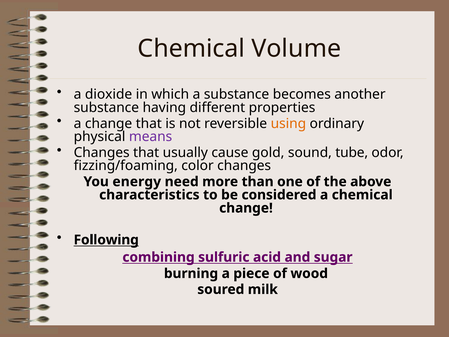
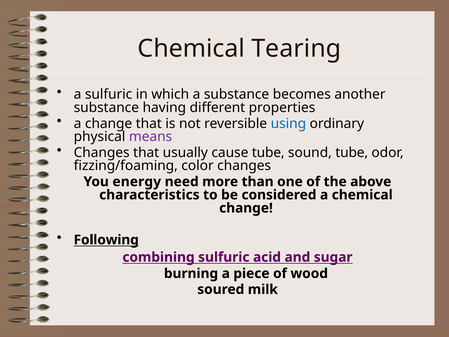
Volume: Volume -> Tearing (296, 48)
a dioxide: dioxide -> sulfuric (109, 94)
using colour: orange -> blue (288, 123)
cause gold: gold -> tube (268, 152)
